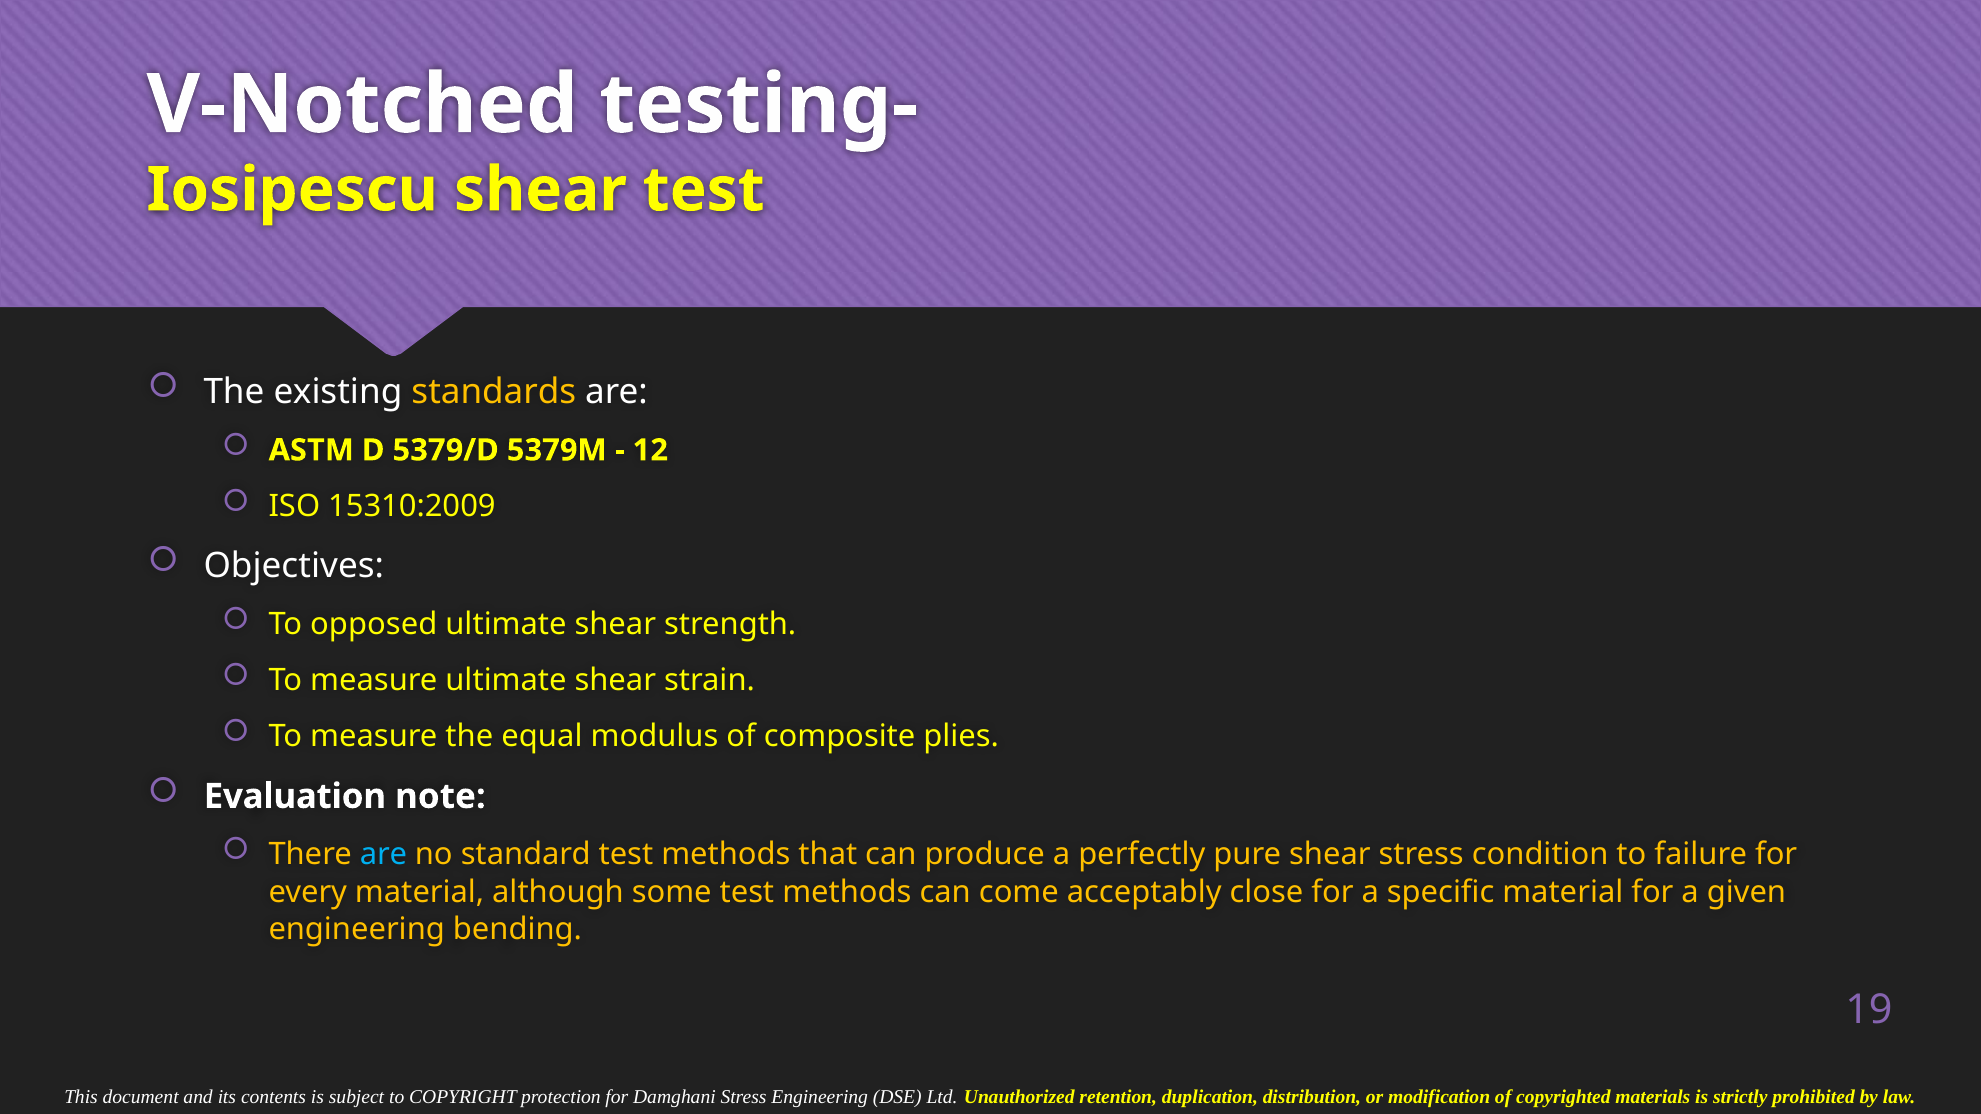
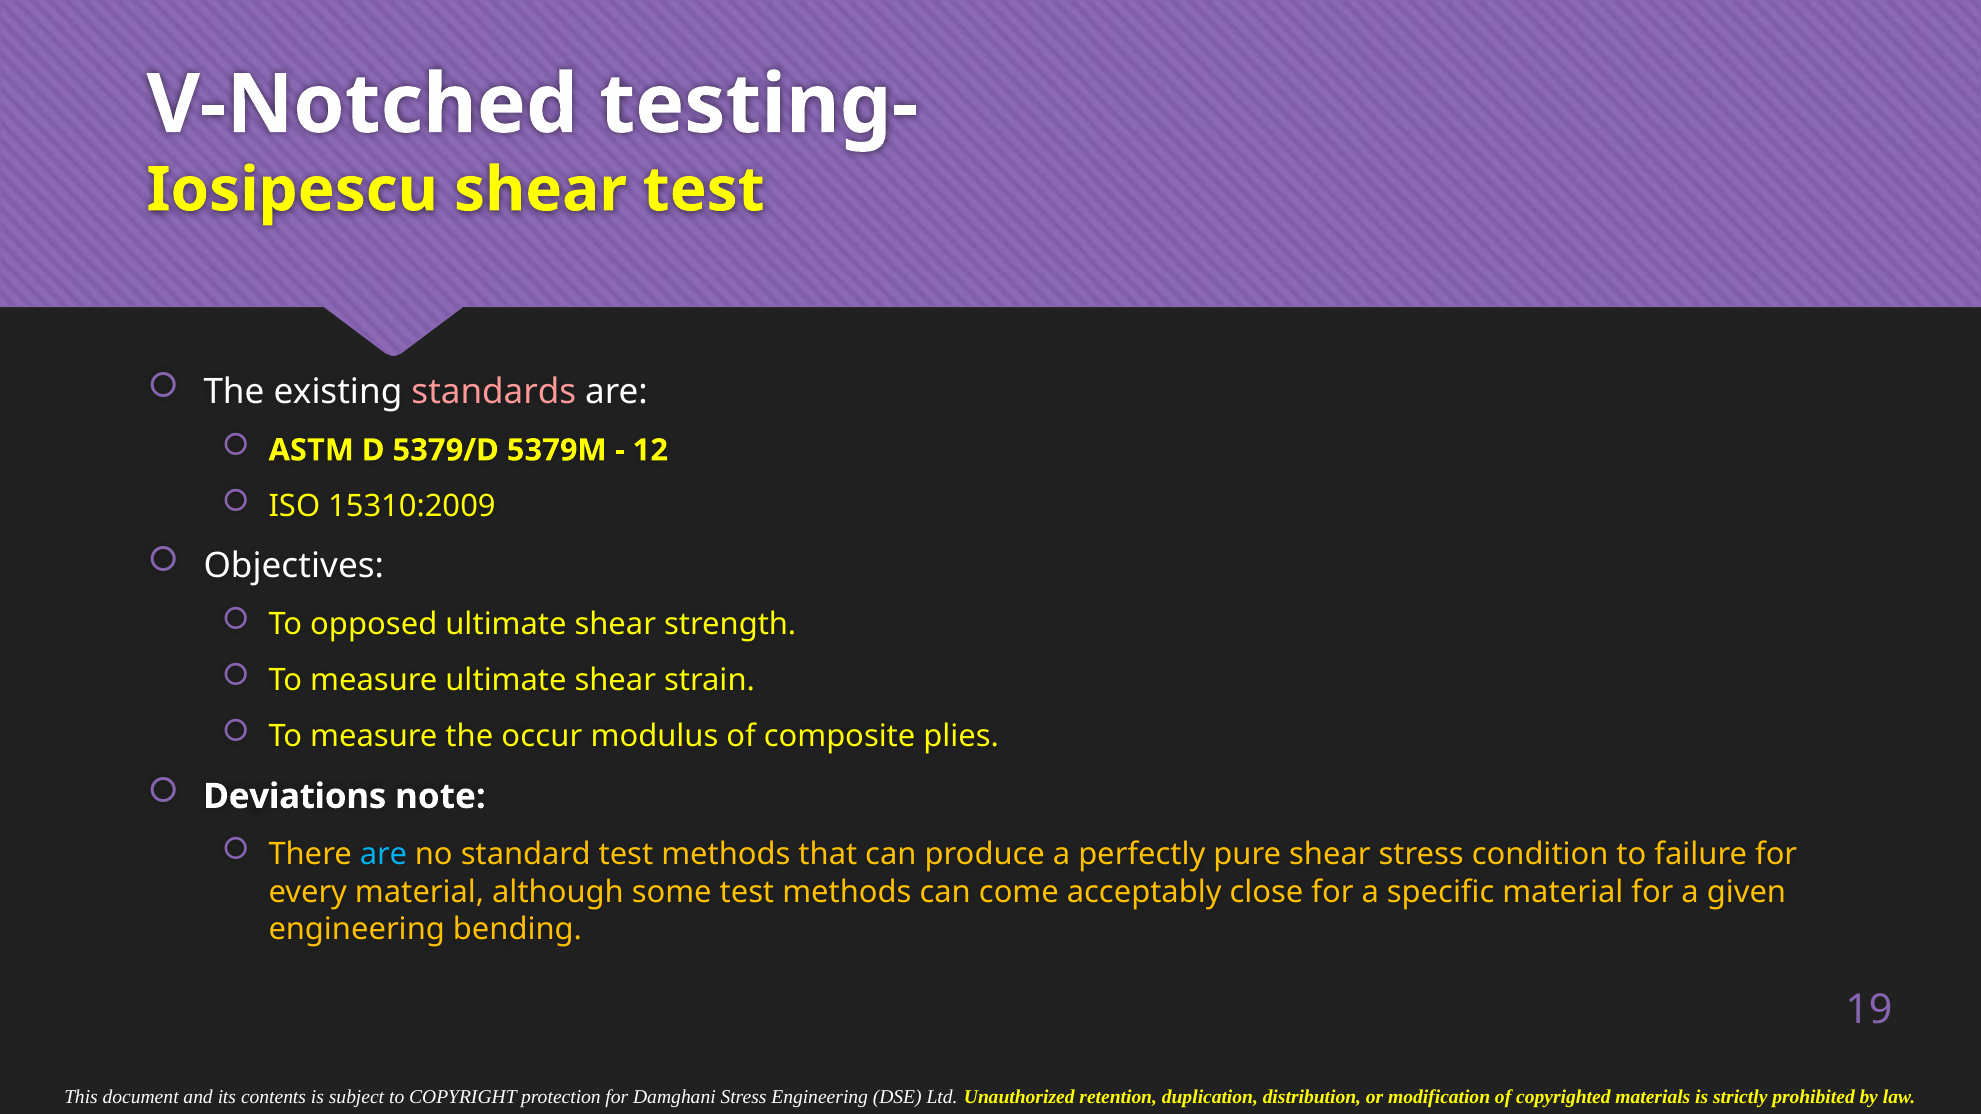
standards colour: yellow -> pink (494, 392)
equal: equal -> occur (542, 737)
Evaluation: Evaluation -> Deviations (295, 797)
